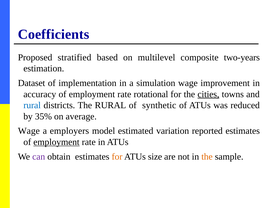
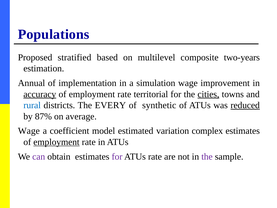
Coefficients: Coefficients -> Populations (54, 34)
Dataset: Dataset -> Annual (32, 83)
accuracy underline: none -> present (40, 94)
rotational: rotational -> territorial (151, 94)
The RURAL: RURAL -> EVERY (110, 105)
reduced underline: none -> present (245, 105)
35%: 35% -> 87% (43, 116)
employers: employers -> coefficient (69, 131)
reported: reported -> complex (207, 131)
for colour: orange -> purple (117, 156)
ATUs size: size -> rate (155, 156)
the colour: orange -> purple (207, 156)
